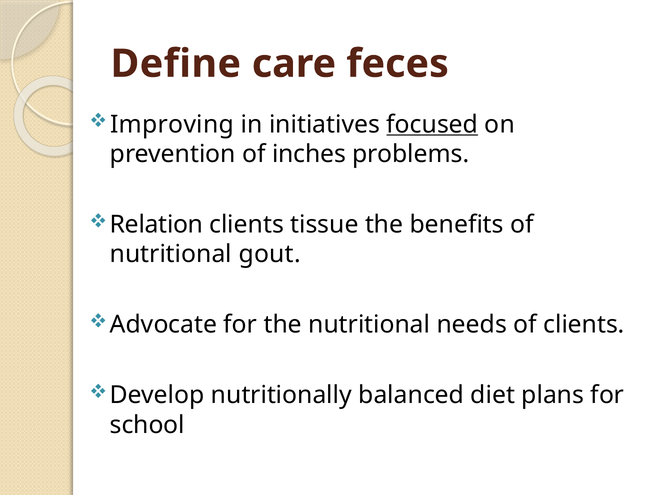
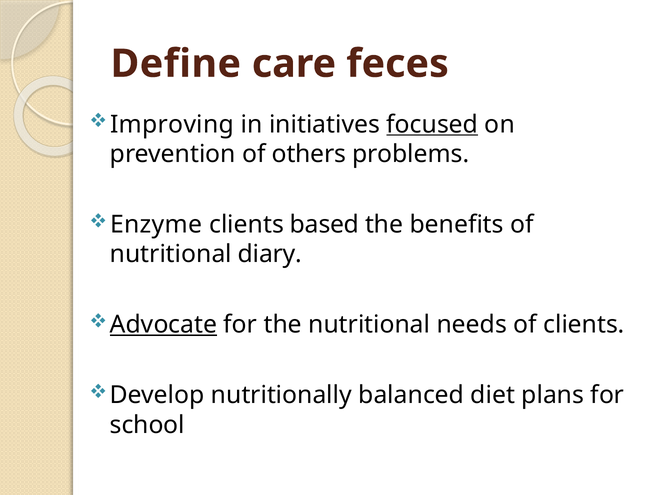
inches: inches -> others (309, 154)
Relation: Relation -> Enzyme (156, 225)
tissue: tissue -> based (325, 225)
gout: gout -> diary (270, 254)
Advocate underline: none -> present (164, 325)
